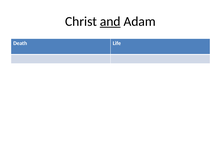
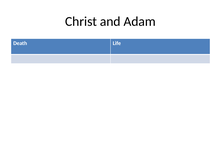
and underline: present -> none (110, 21)
